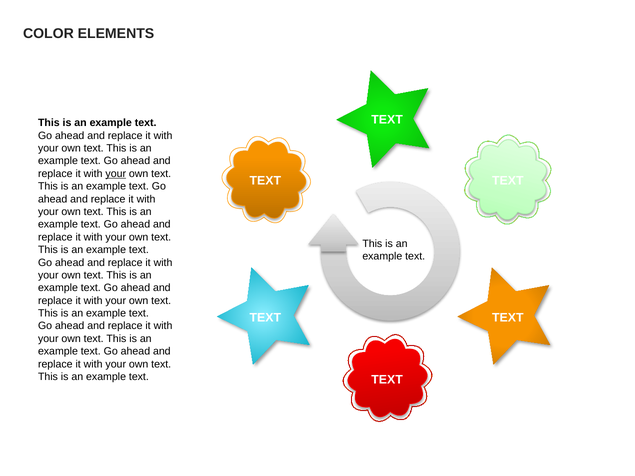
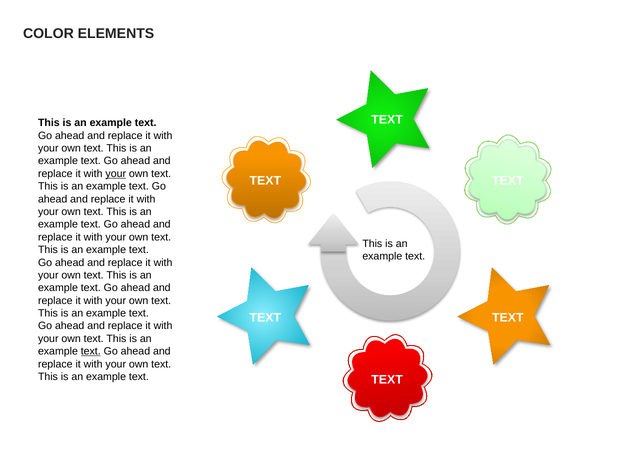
text underline: none -> present (91, 352)
